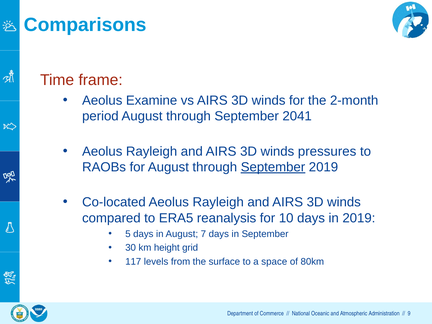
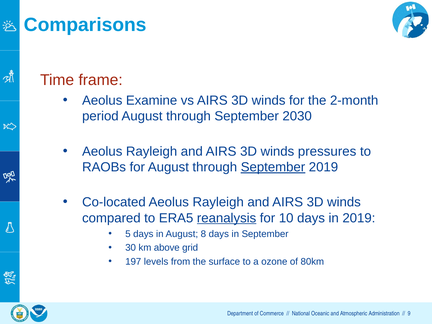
2041: 2041 -> 2030 (297, 116)
reanalysis underline: none -> present (227, 218)
7: 7 -> 8 (203, 234)
height: height -> above (167, 248)
117: 117 -> 197 (133, 262)
space: space -> ozone (274, 262)
